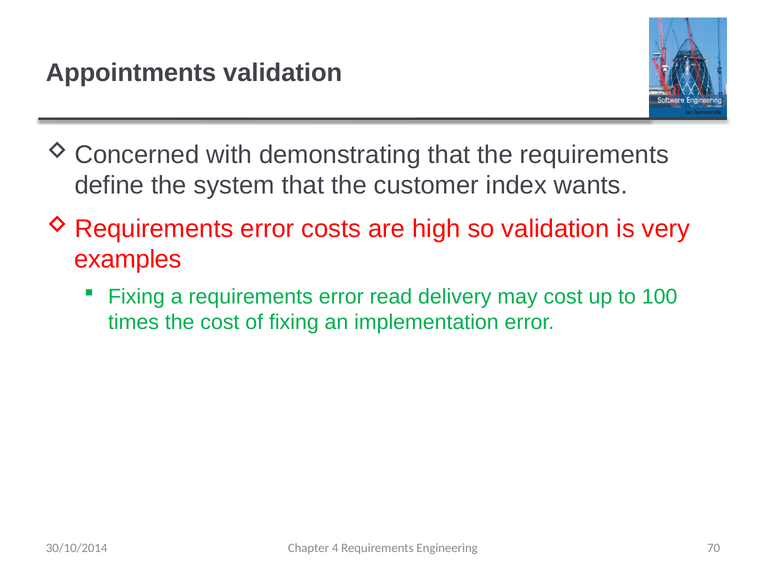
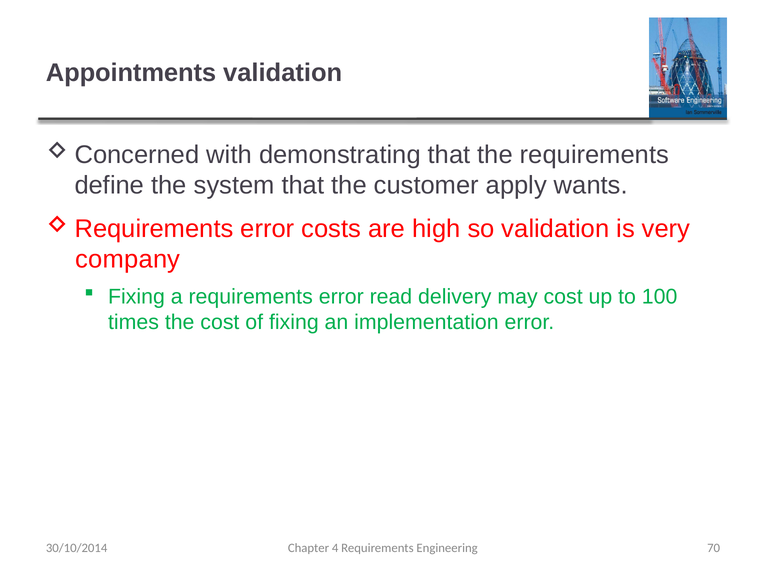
index: index -> apply (516, 186)
examples: examples -> company (128, 260)
